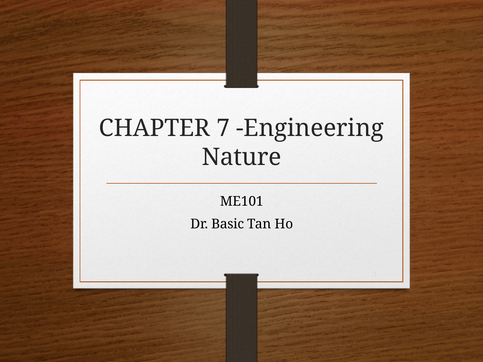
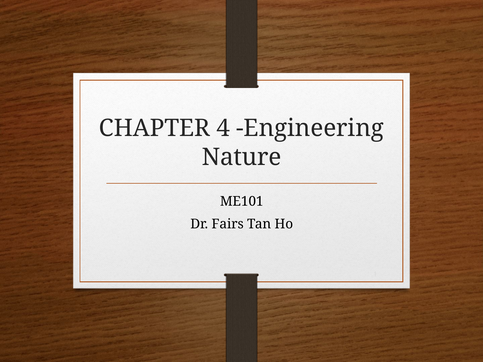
7: 7 -> 4 (223, 128)
Basic: Basic -> Fairs (228, 224)
